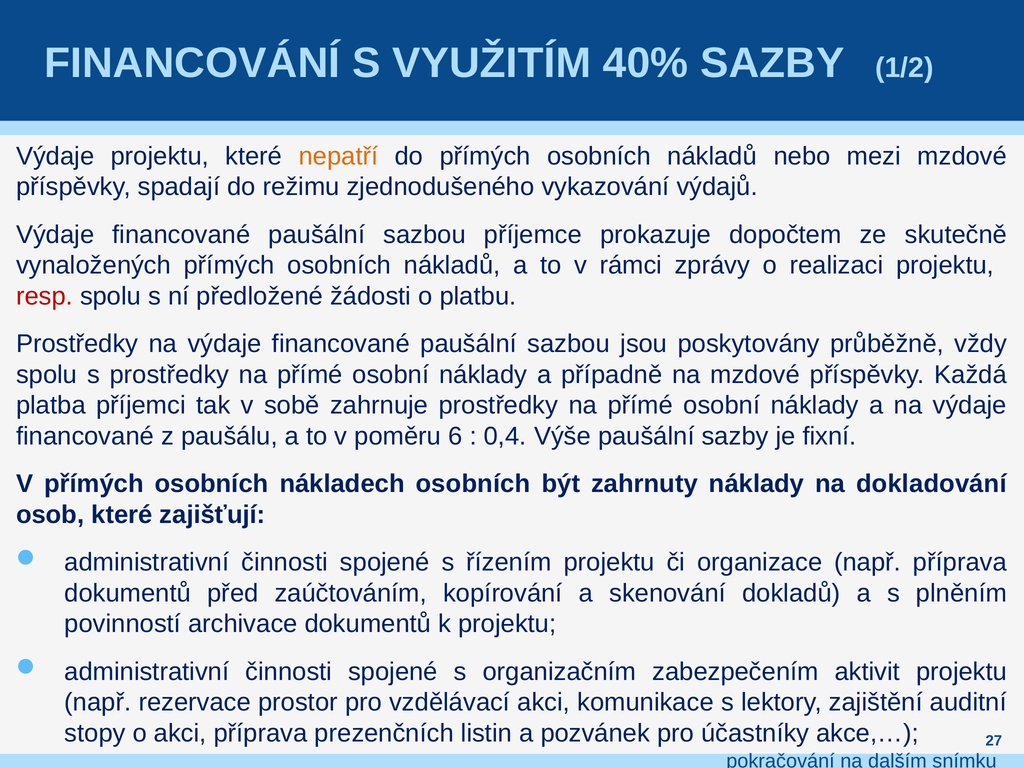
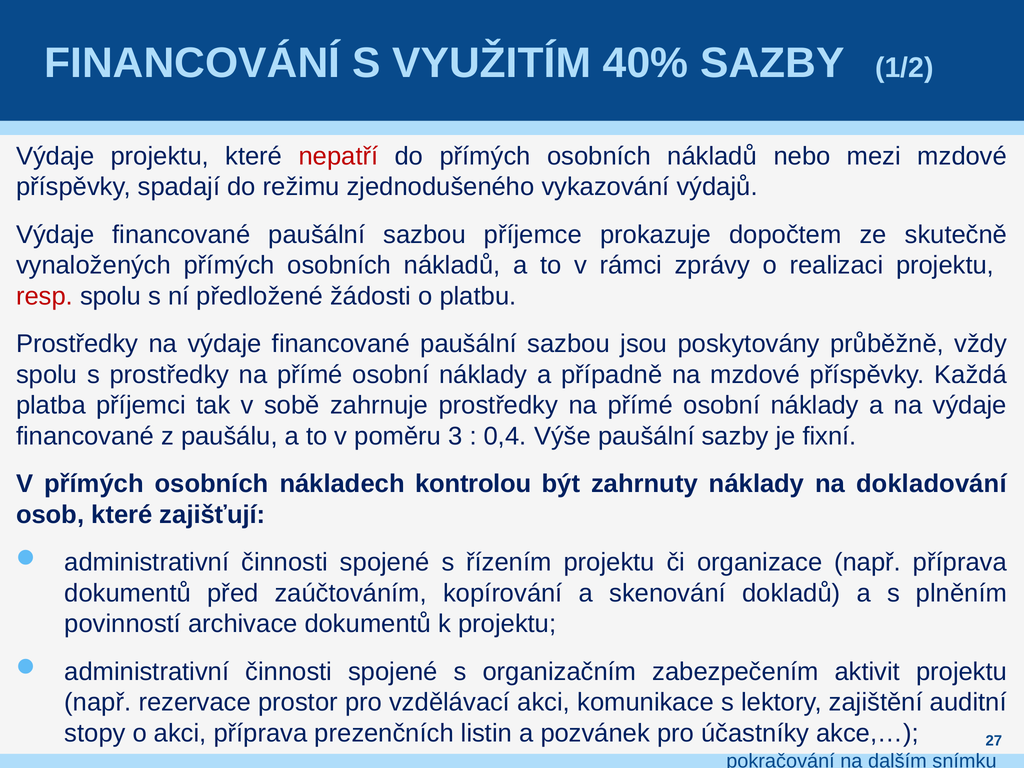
nepatří colour: orange -> red (338, 156)
6: 6 -> 3 (455, 436)
nákladech osobních: osobních -> kontrolou (473, 484)
